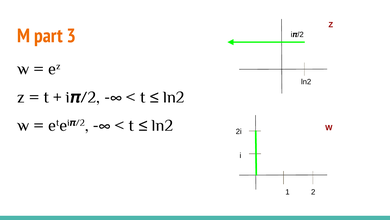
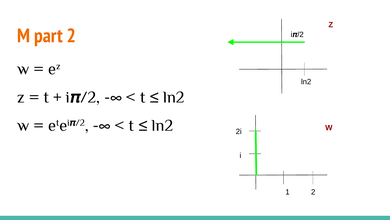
part 3: 3 -> 2 (71, 36)
